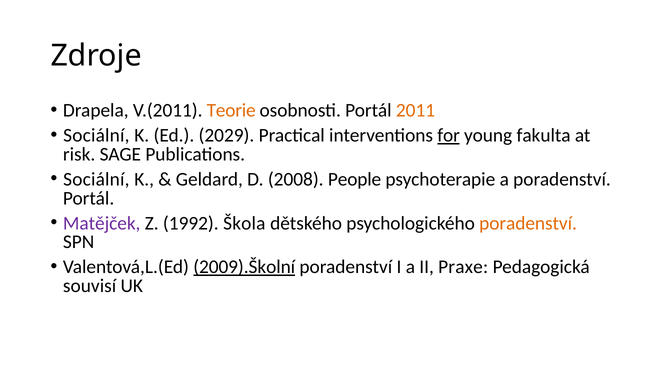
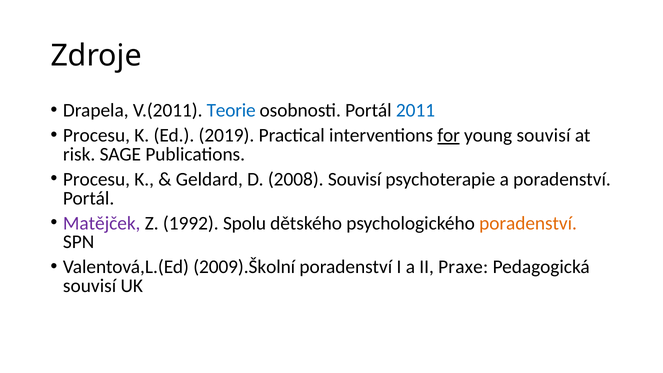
Teorie colour: orange -> blue (231, 110)
2011 colour: orange -> blue (416, 110)
Sociální: Sociální -> Procesu (96, 135)
2029: 2029 -> 2019 (226, 135)
young fakulta: fakulta -> souvisí (543, 135)
Sociální: Sociální -> Procesu (96, 179)
2008 People: People -> Souvisí (355, 179)
Škola: Škola -> Spolu (245, 223)
2009).Školní underline: present -> none (244, 267)
